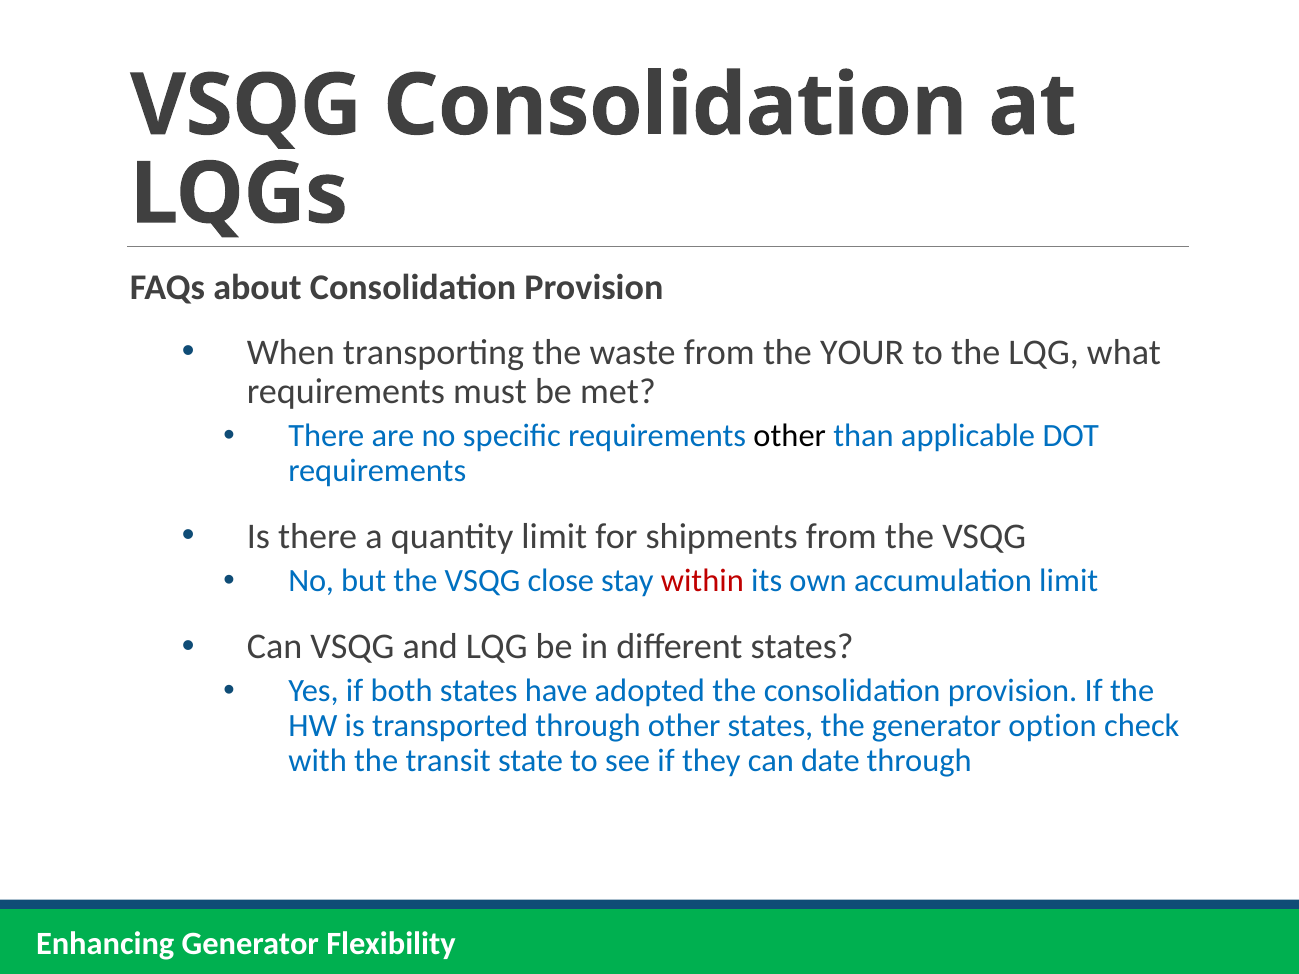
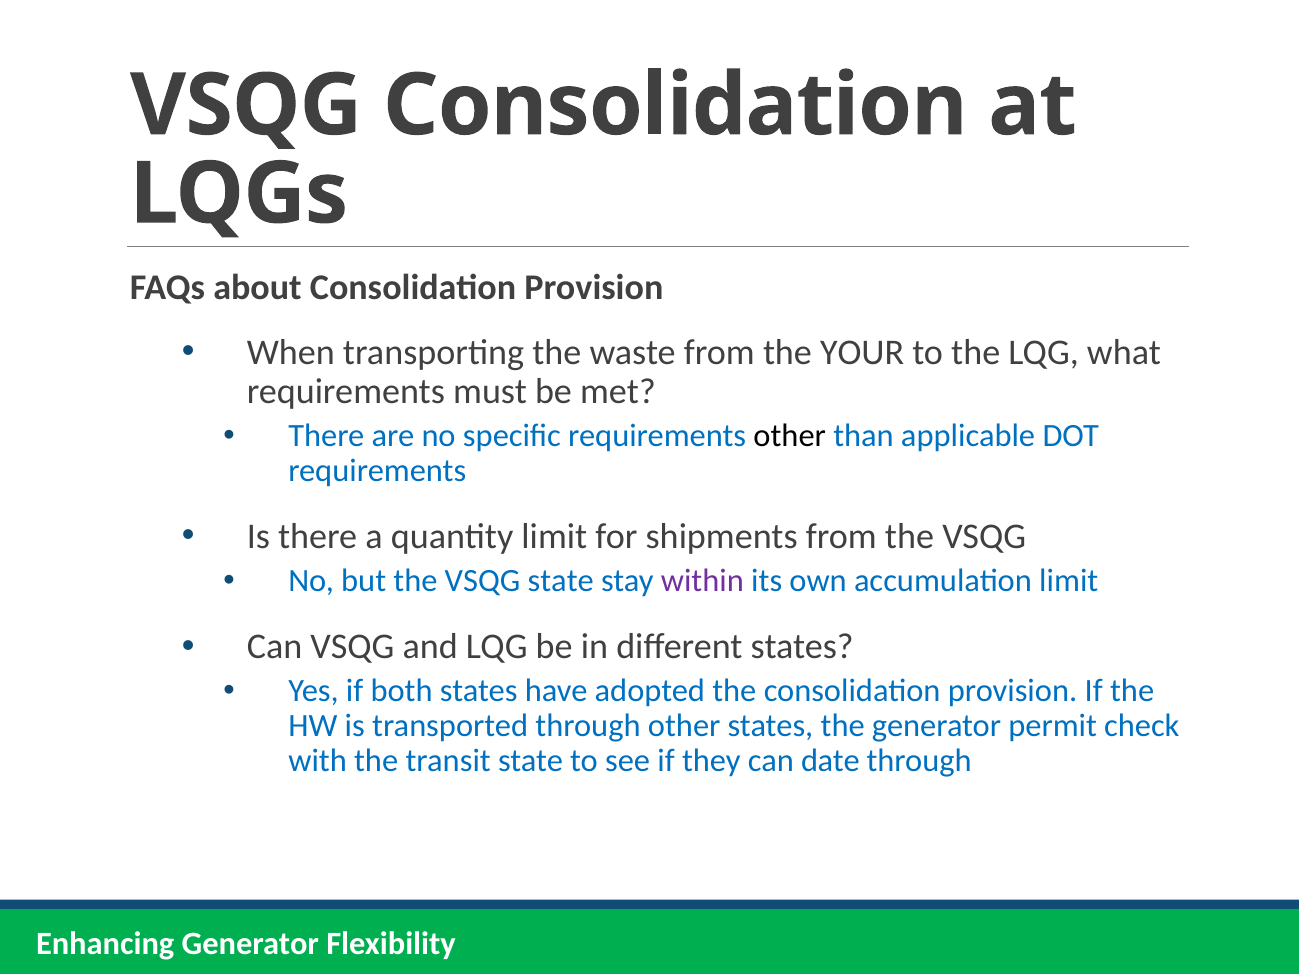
VSQG close: close -> state (561, 581)
within colour: red -> purple (702, 581)
option: option -> permit (1053, 726)
